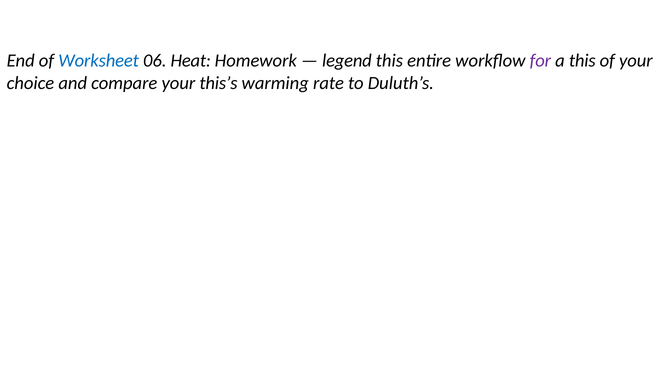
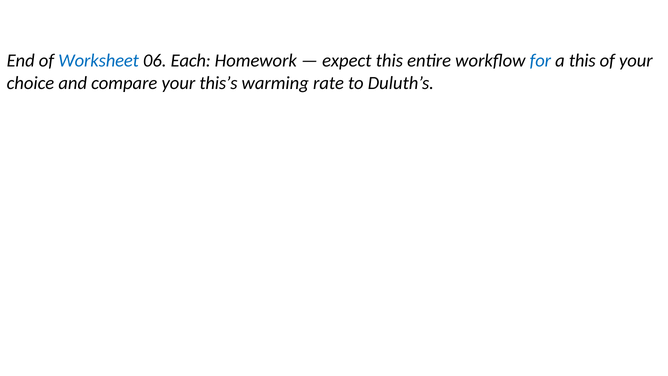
Heat: Heat -> Each (191, 61)
legend: legend -> expect (347, 61)
for colour: purple -> blue (540, 61)
